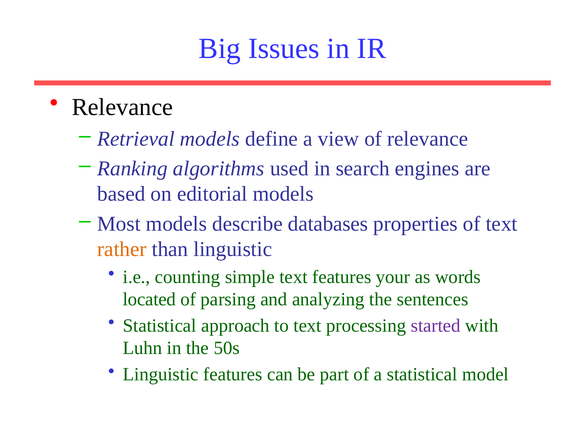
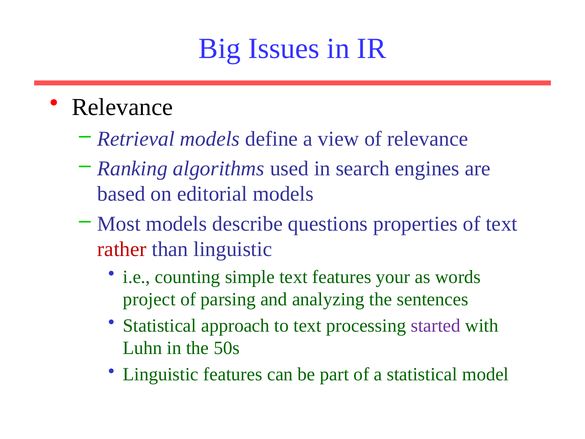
databases: databases -> questions (328, 224)
rather colour: orange -> red (122, 249)
located: located -> project (149, 299)
